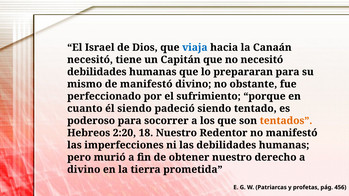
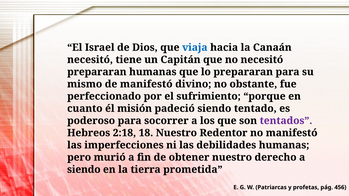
debilidades: debilidades -> prepararan (97, 72)
él siendo: siendo -> misión (135, 109)
tentados colour: orange -> purple (286, 121)
2:20: 2:20 -> 2:18 (124, 133)
divino: divino -> siendo (84, 170)
